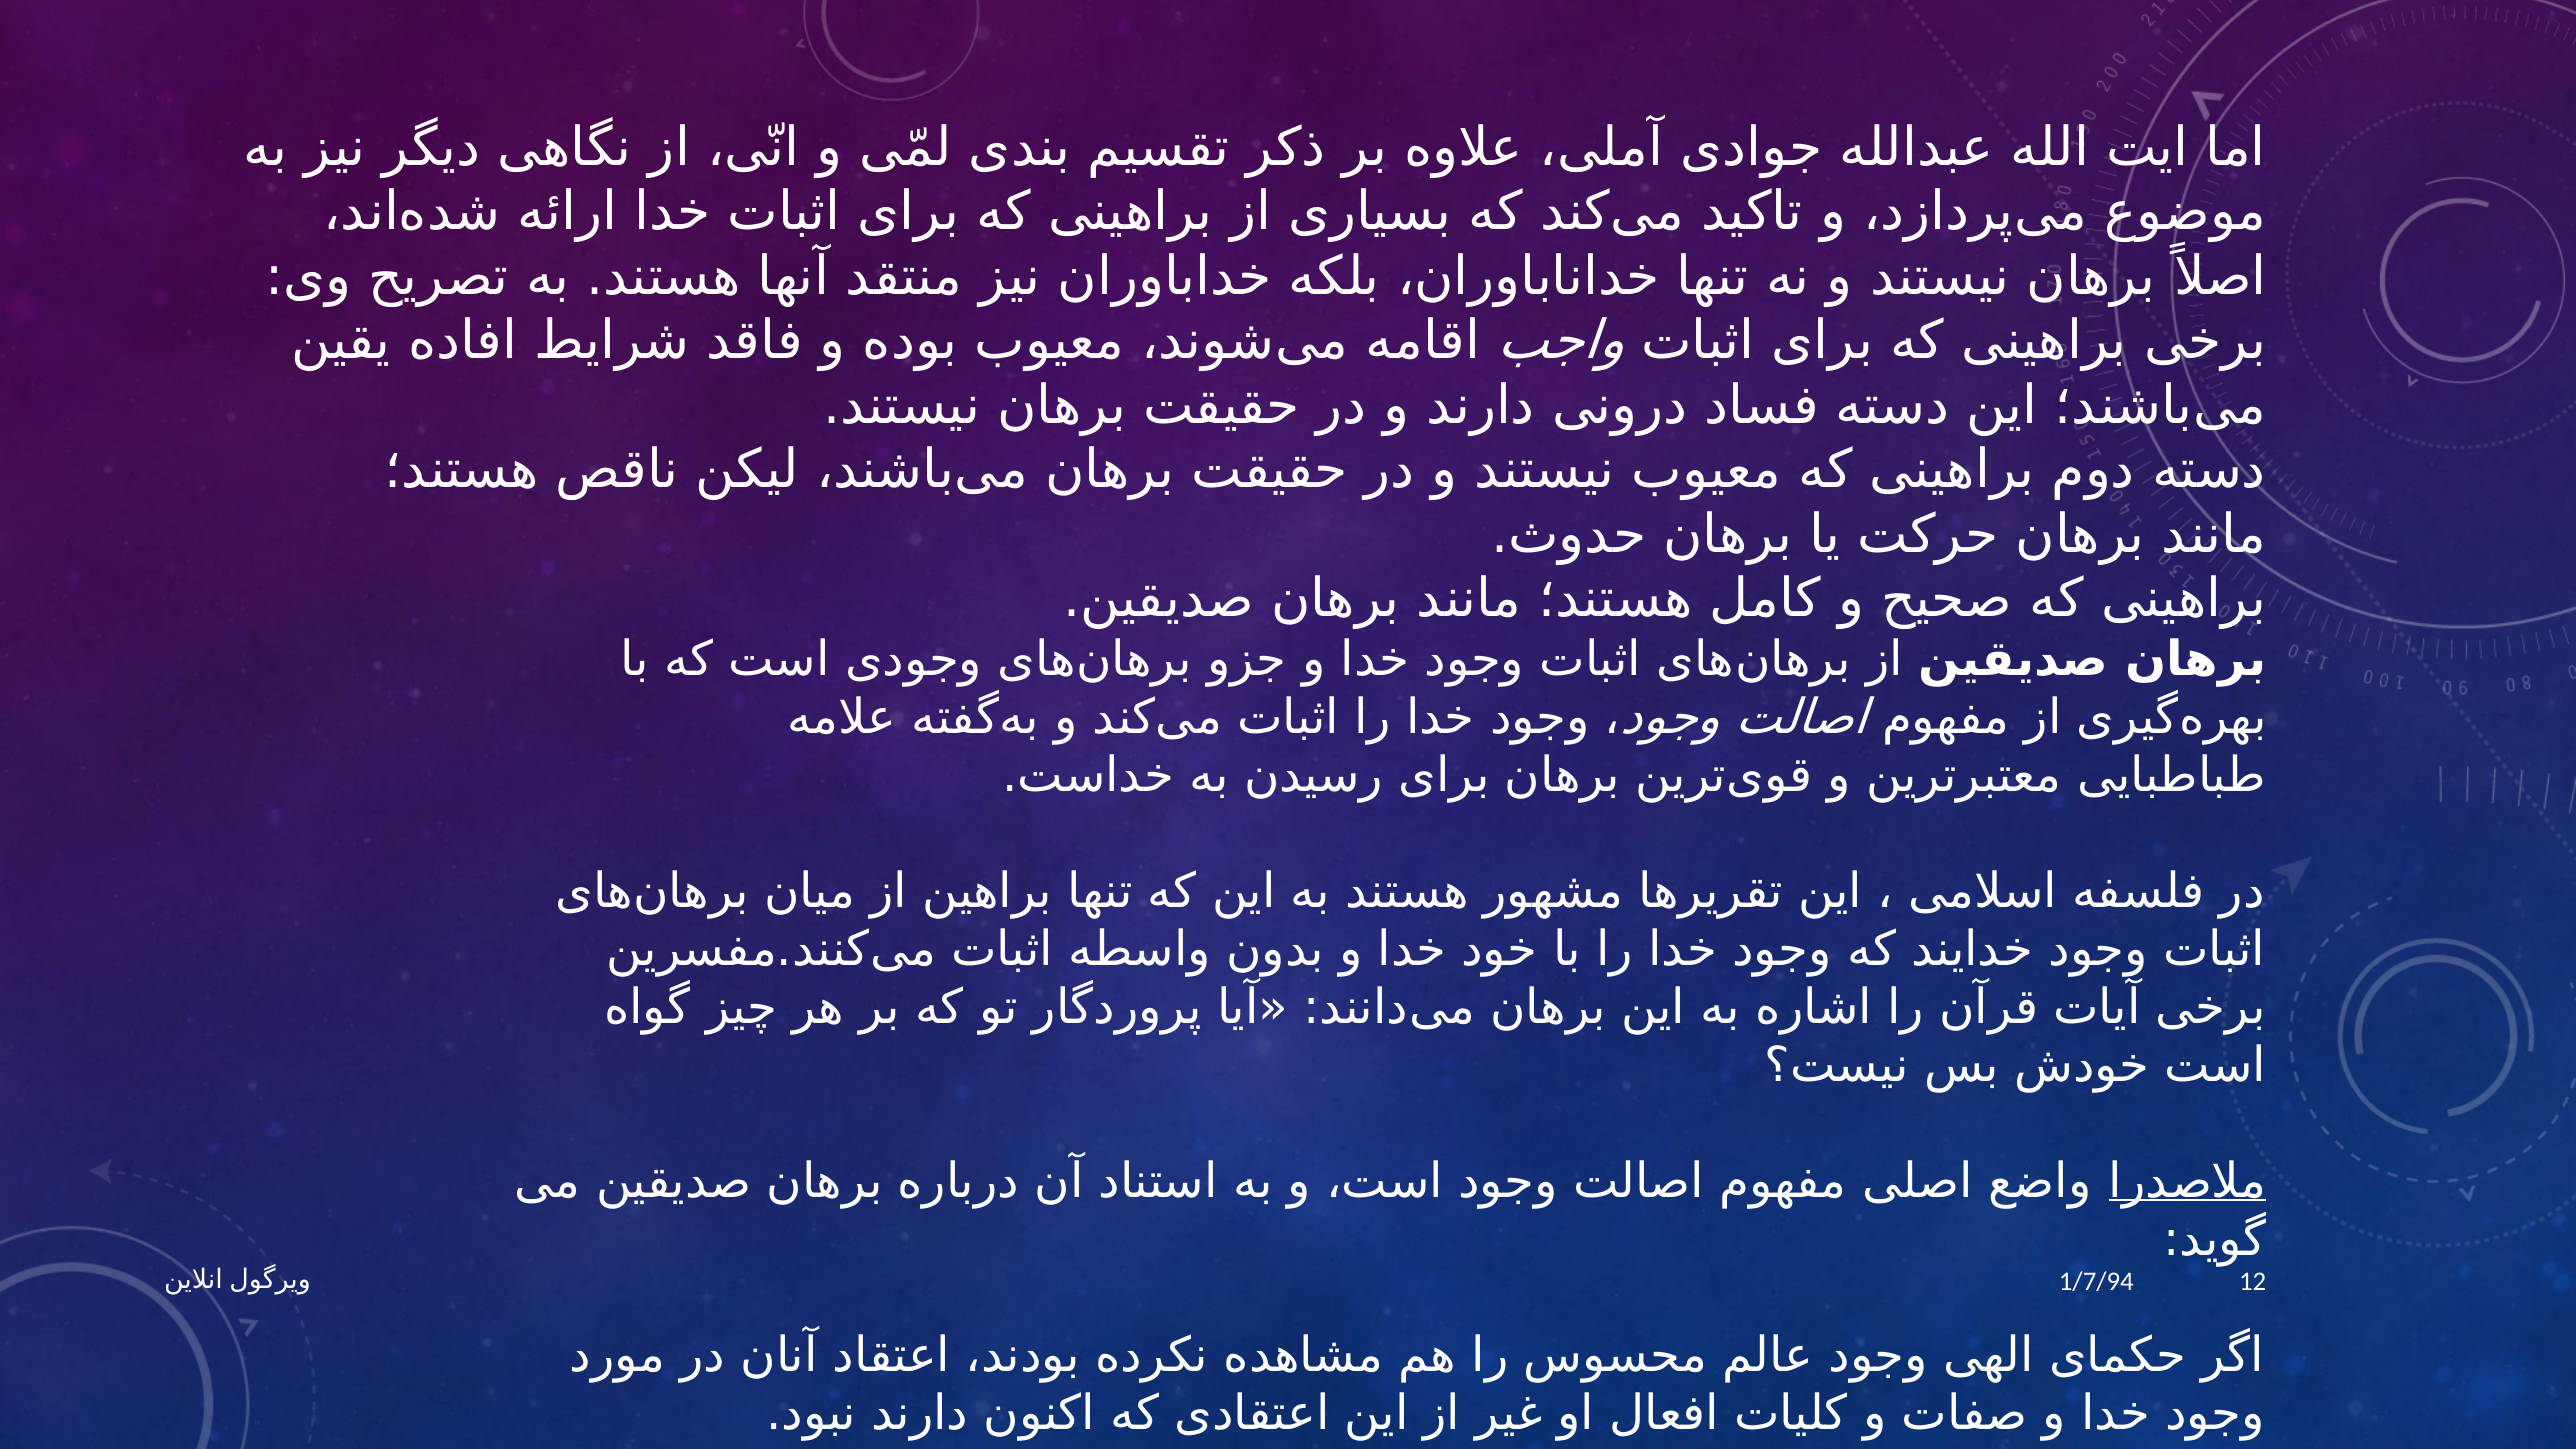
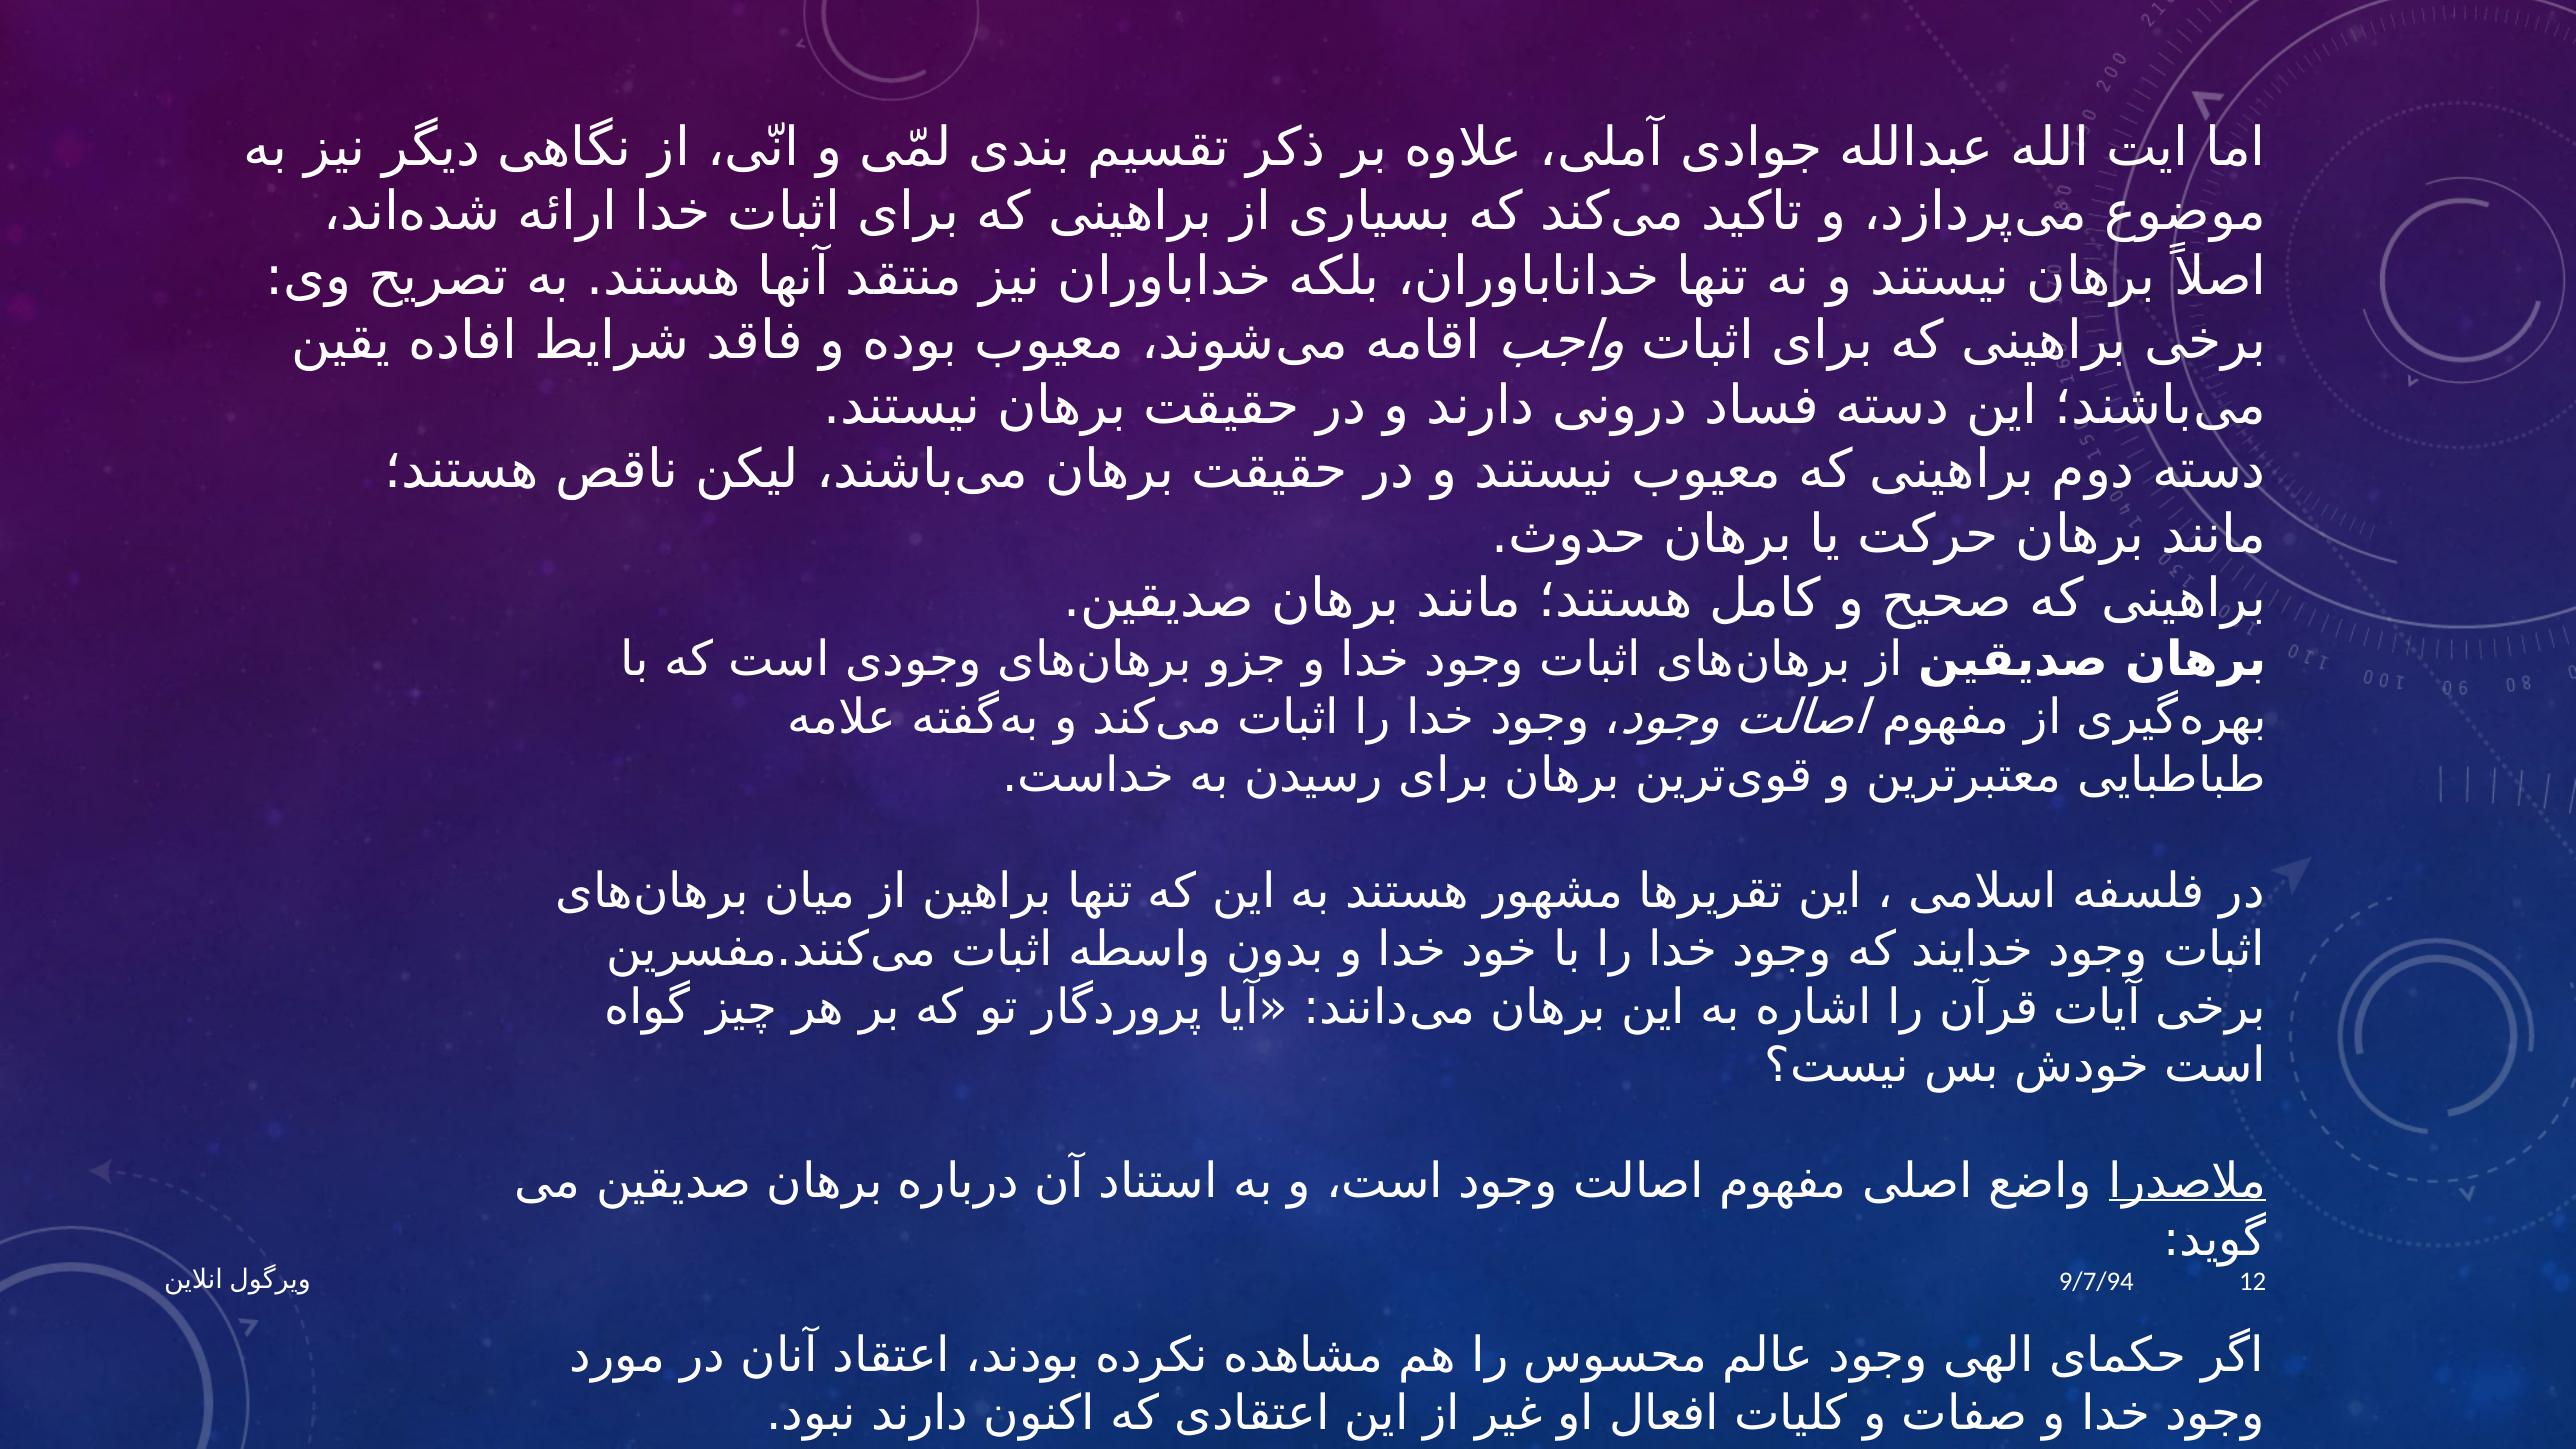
1/7/94: 1/7/94 -> 9/7/94 (2096, 1282)
